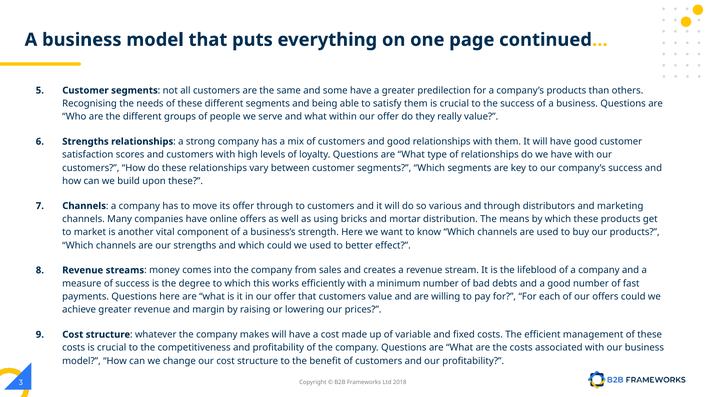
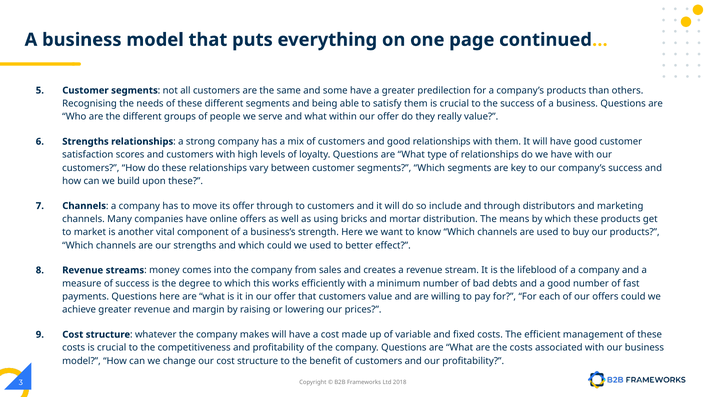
various: various -> include (445, 206)
